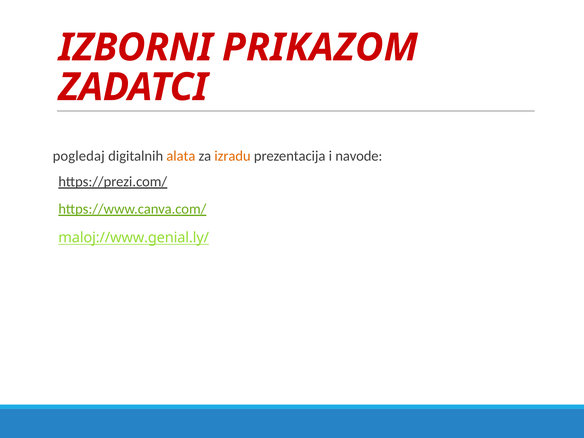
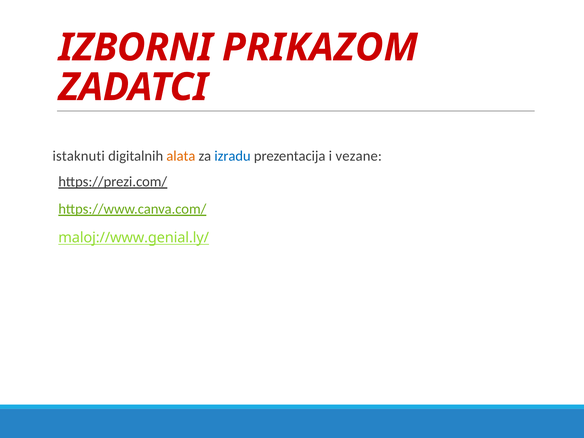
pogledaj: pogledaj -> istaknuti (79, 156)
izradu colour: orange -> blue (233, 156)
navode: navode -> vezane (359, 156)
